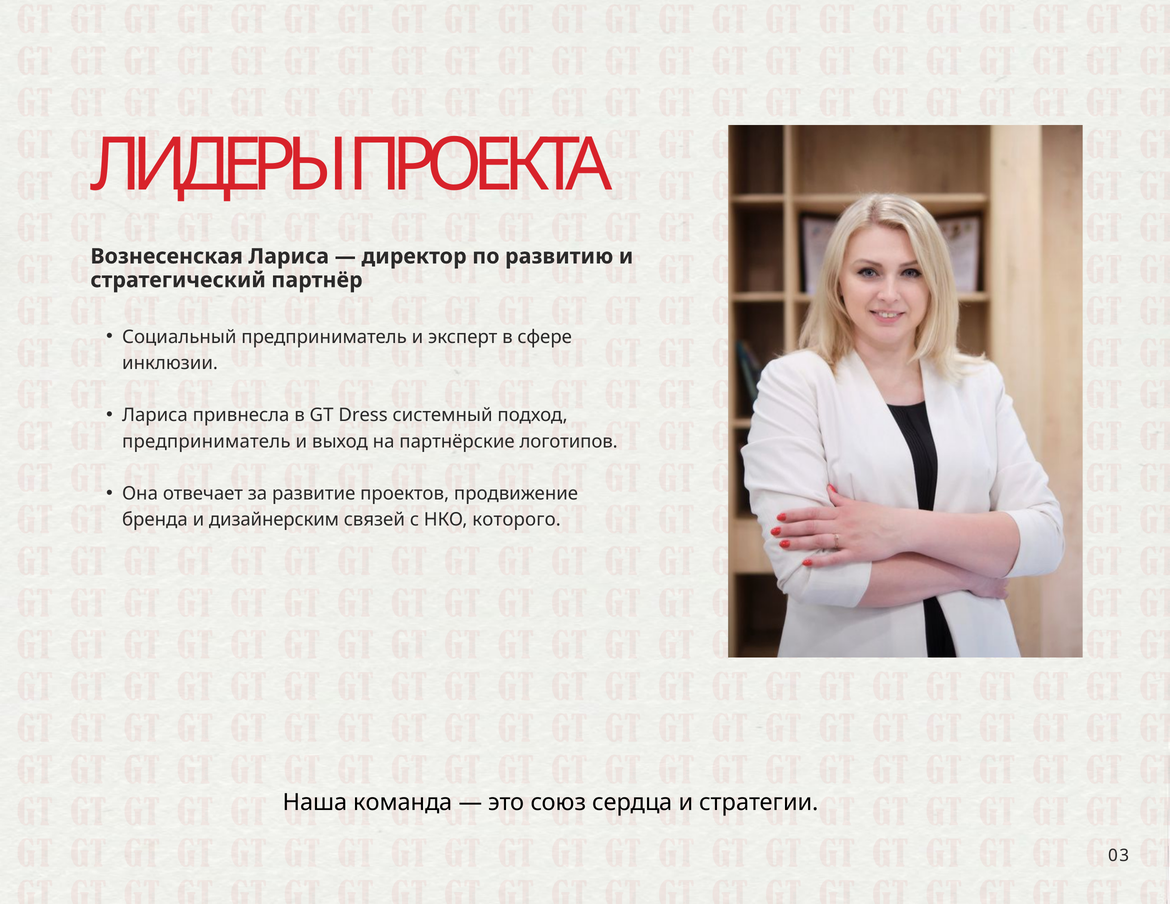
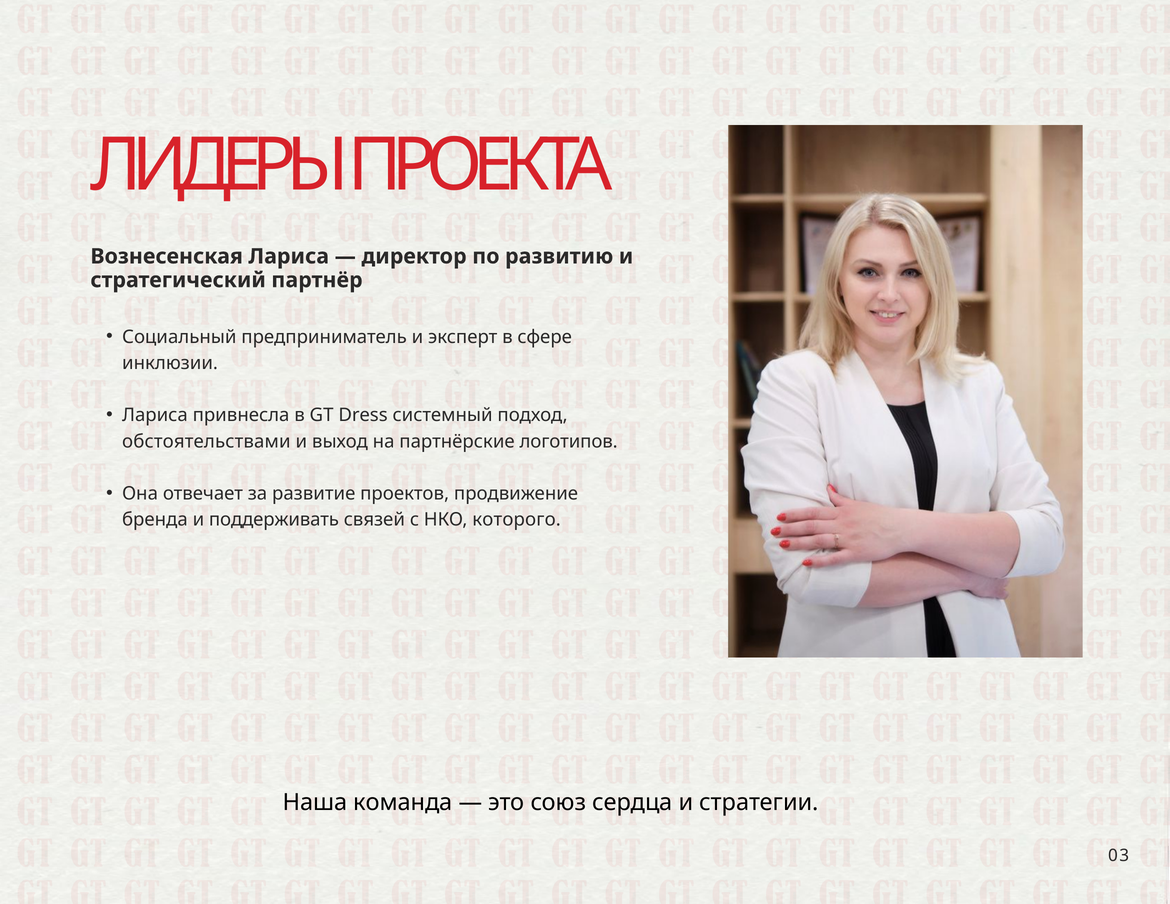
предприниматель: предприниматель -> обстоятельствами (206, 441)
дизайнерским: дизайнерским -> поддерживать (274, 520)
